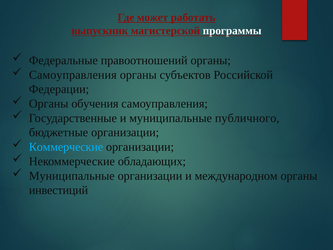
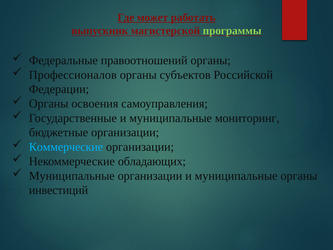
программы colour: white -> light green (232, 31)
Самоуправления: Самоуправления -> Профессионалов (73, 75)
обучения: обучения -> освоения (95, 104)
публичного: публичного -> мониторинг (247, 118)
организации и международном: международном -> муниципальные (236, 176)
